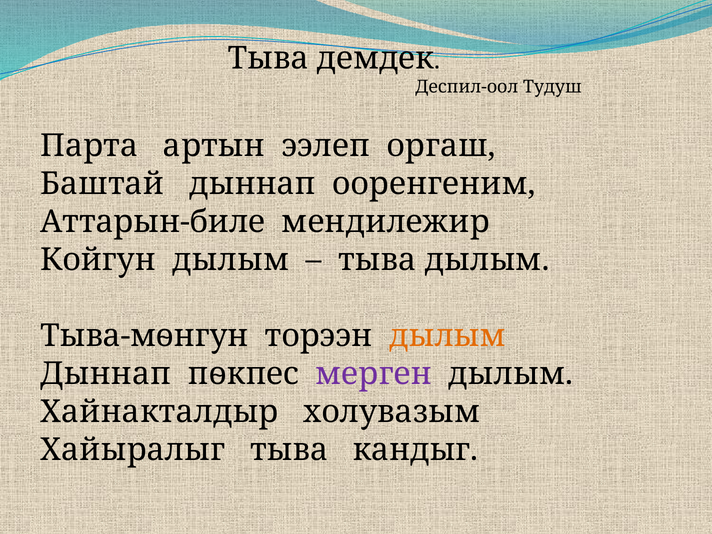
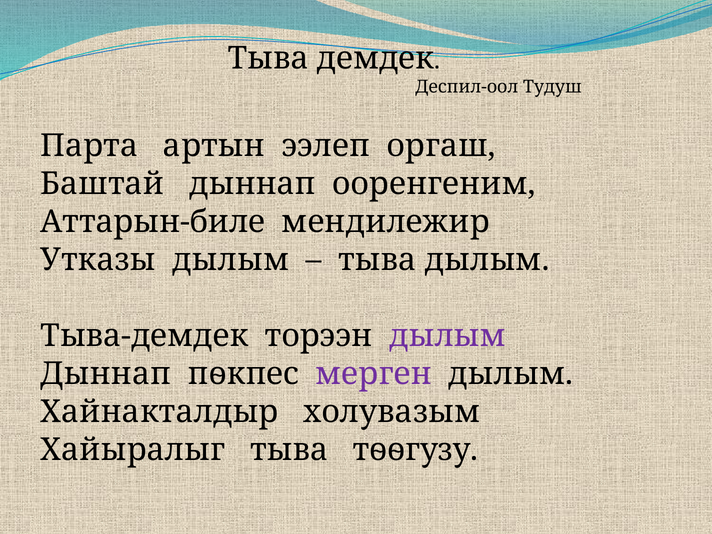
Койгун: Койгун -> Утказы (98, 260)
Тыва-мѳнгун: Тыва-мѳнгун -> Тыва-демдек (144, 336)
дылым colour: orange -> purple (448, 336)
кандыг: кандыг -> тѳѳгузу (416, 450)
